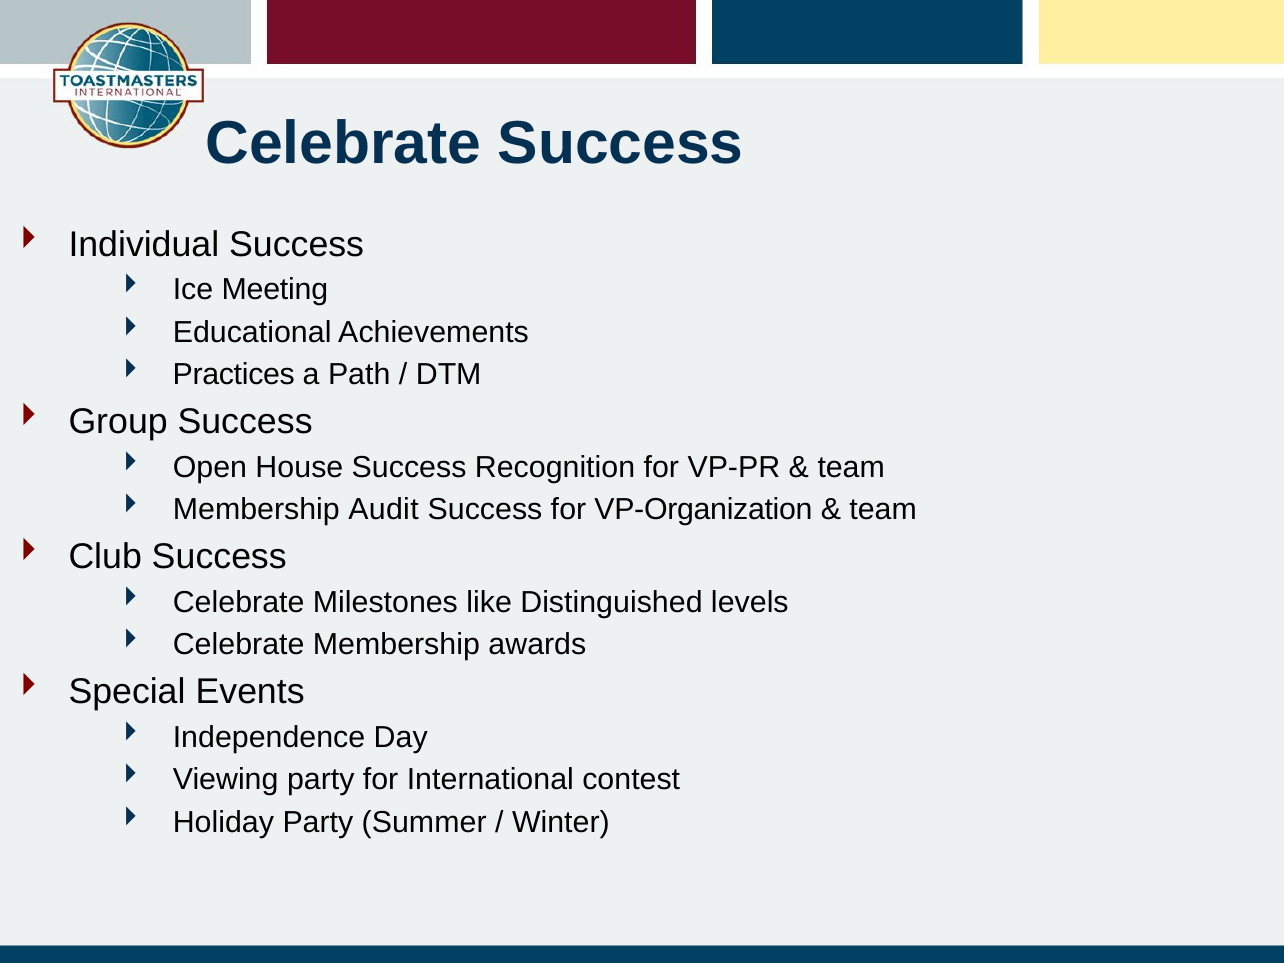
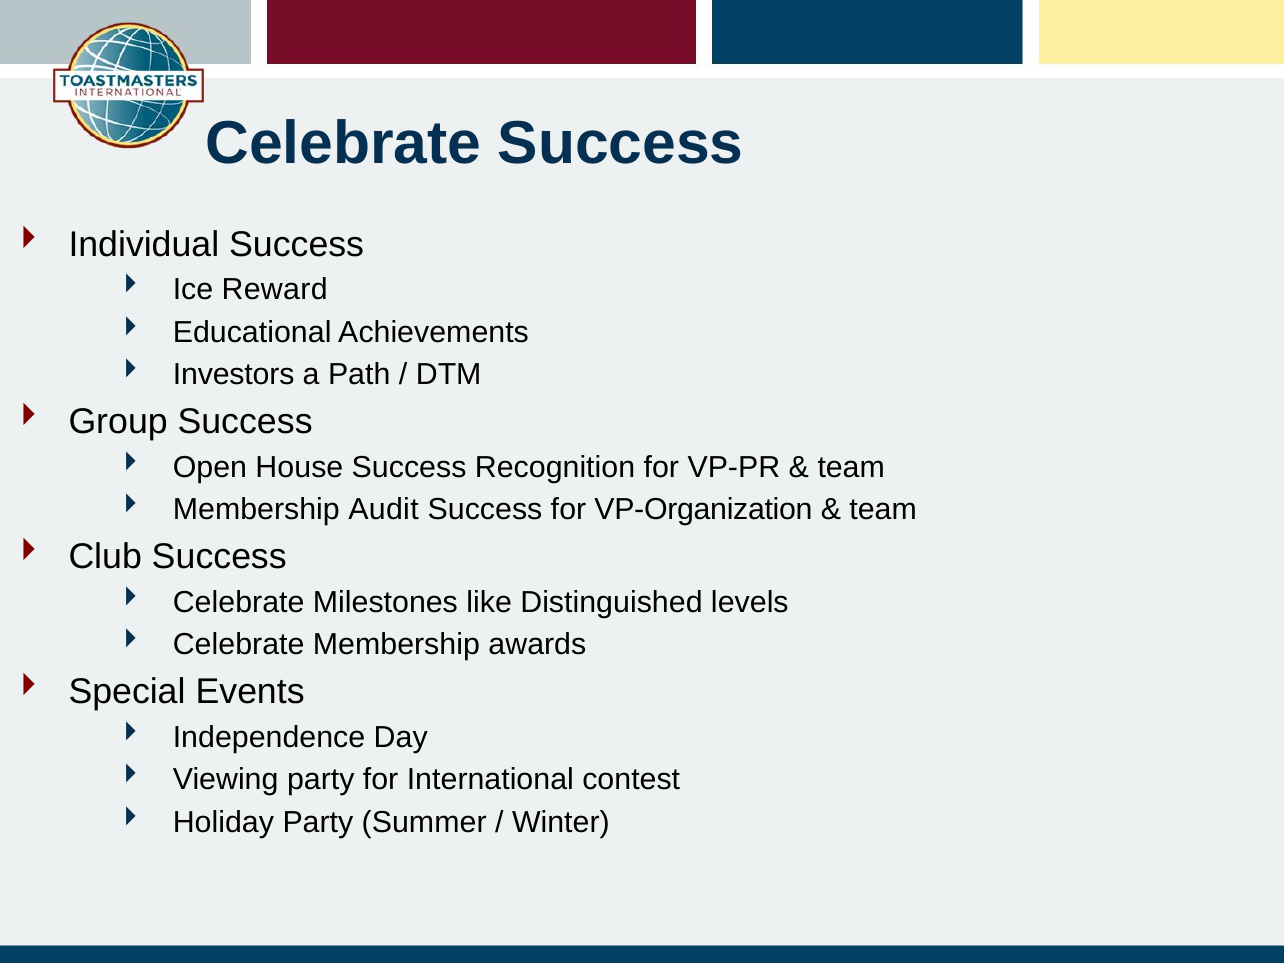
Meeting: Meeting -> Reward (275, 290)
Practices: Practices -> Investors (234, 375)
